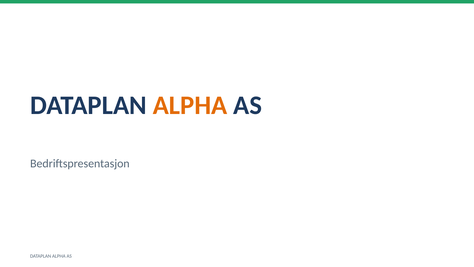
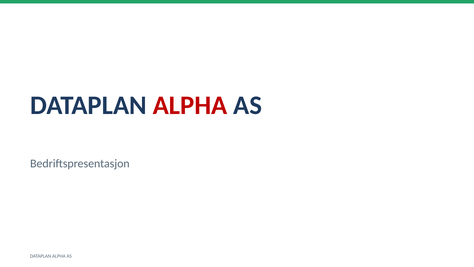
ALPHA colour: orange -> red (190, 105)
